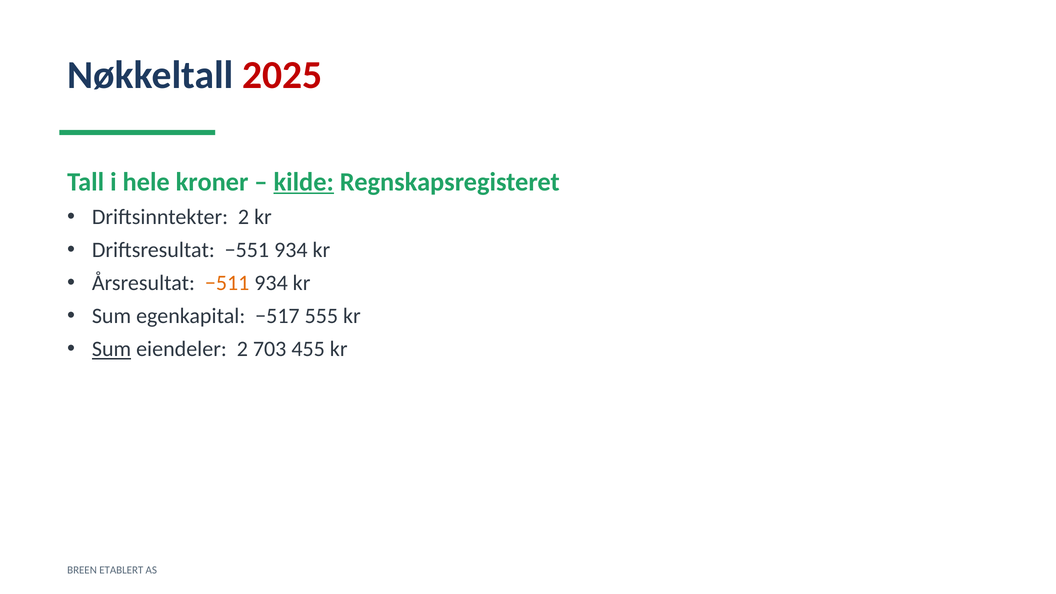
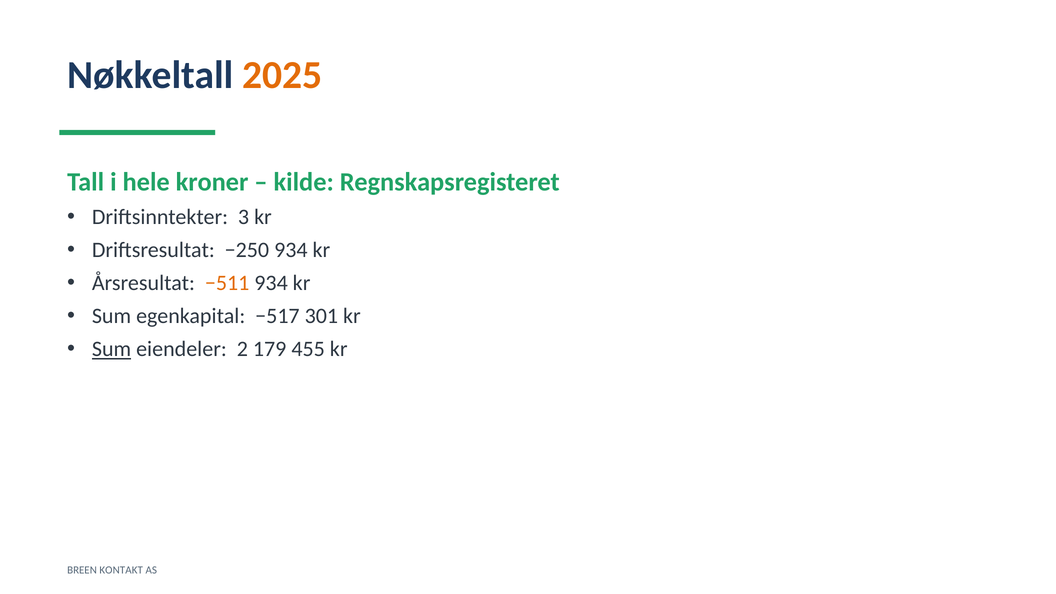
2025 colour: red -> orange (282, 75)
kilde underline: present -> none (304, 182)
Driftsinntekter 2: 2 -> 3 (244, 217)
−551: −551 -> −250 (247, 250)
555: 555 -> 301 (321, 316)
703: 703 -> 179 (270, 349)
ETABLERT: ETABLERT -> KONTAKT (121, 570)
